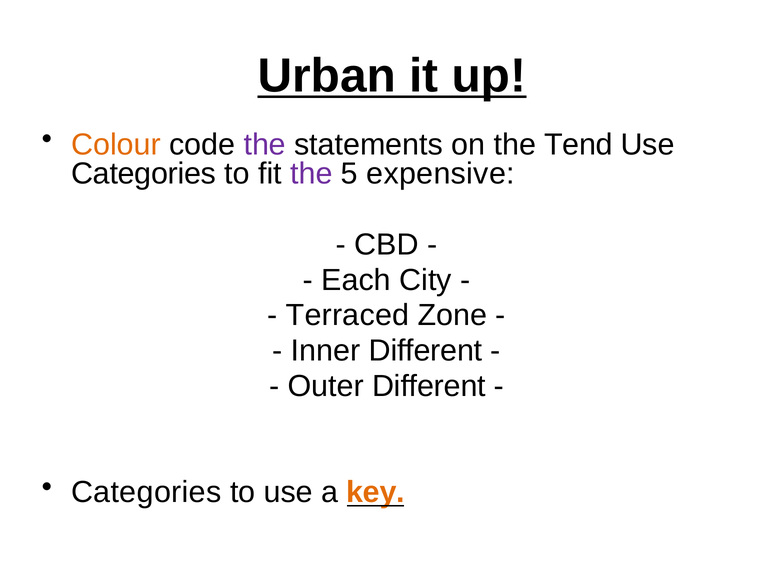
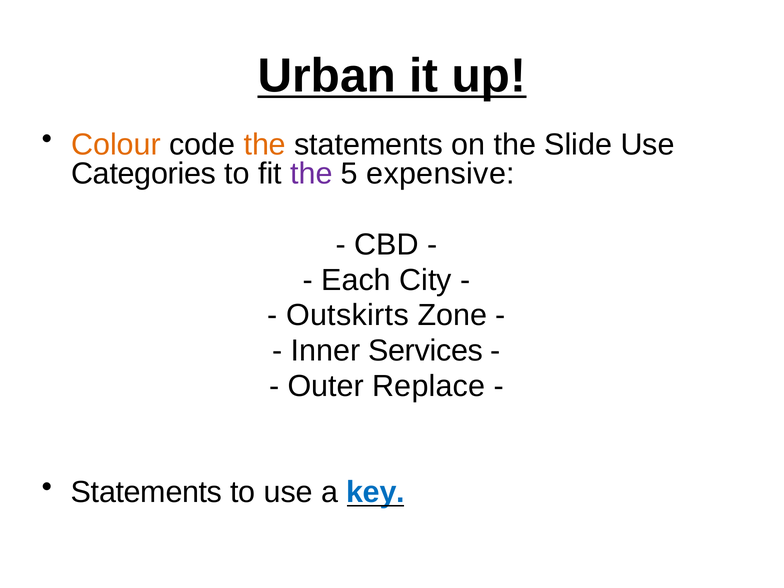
the colour: purple -> orange (265, 145)
Tend: Tend -> Slide (578, 145)
Terraced: Terraced -> Outskirts (347, 315)
Inner Different: Different -> Services (426, 351)
Outer Different: Different -> Replace (429, 386)
Categories: Categories -> Statements (147, 492)
key colour: orange -> blue (375, 492)
